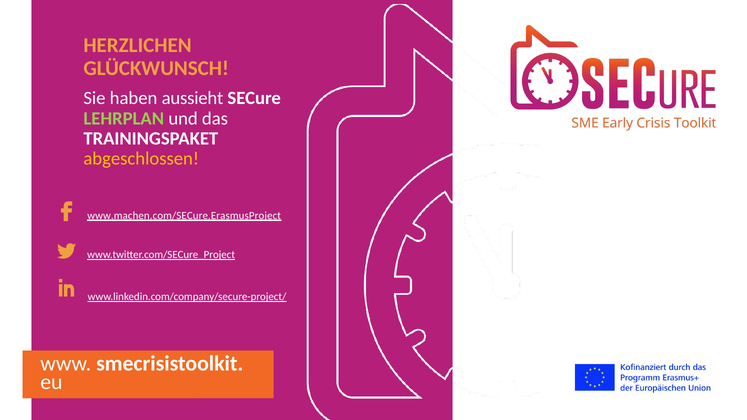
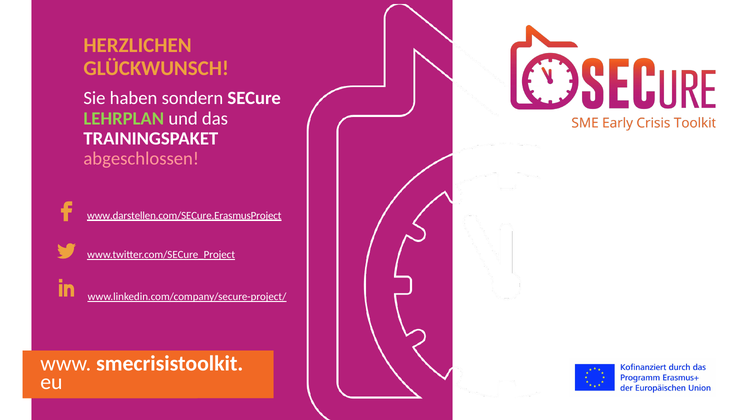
aussieht: aussieht -> sondern (192, 98)
abgeschlossen colour: yellow -> pink (141, 159)
www.machen.com/SECure.ErasmusProject: www.machen.com/SECure.ErasmusProject -> www.darstellen.com/SECure.ErasmusProject (184, 216)
